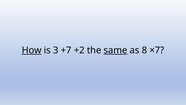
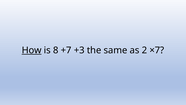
3: 3 -> 8 (56, 50)
+2: +2 -> +3 (79, 50)
same underline: present -> none (115, 50)
8: 8 -> 2 (144, 50)
